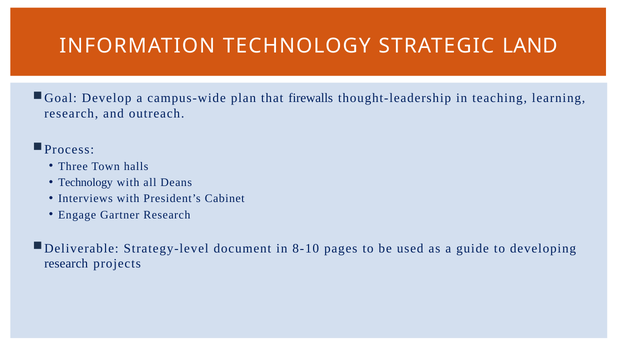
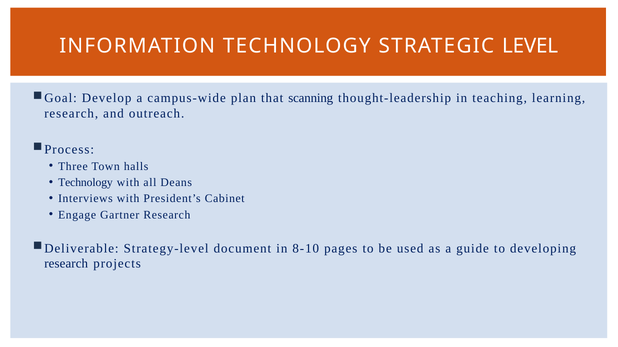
LAND: LAND -> LEVEL (530, 46)
firewalls: firewalls -> scanning (311, 98)
